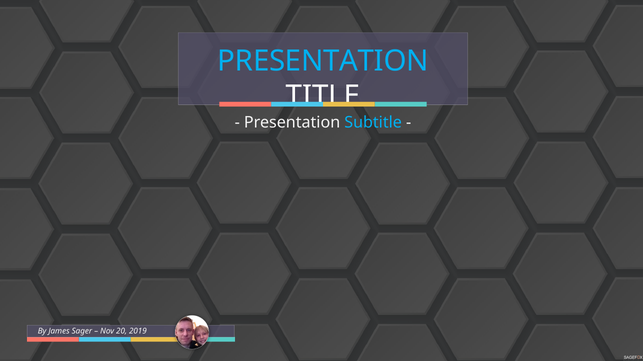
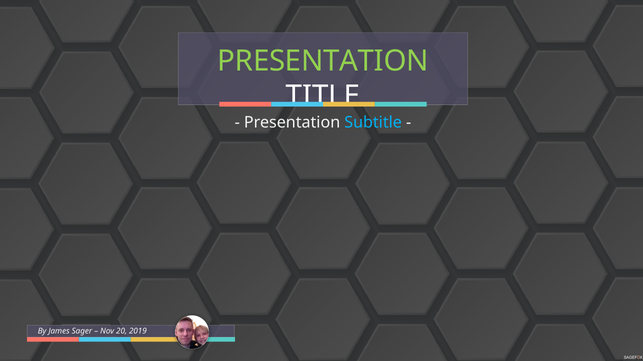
PRESENTATION colour: light blue -> light green (323, 61)
